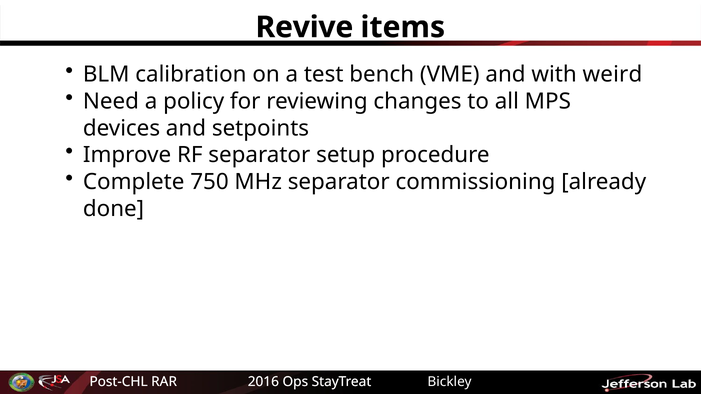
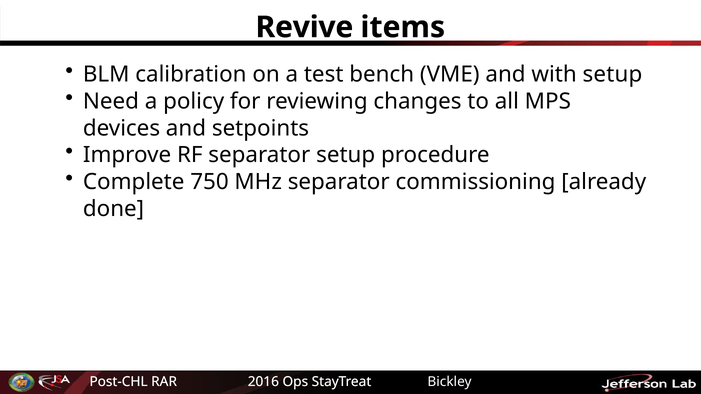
with weird: weird -> setup (612, 75)
